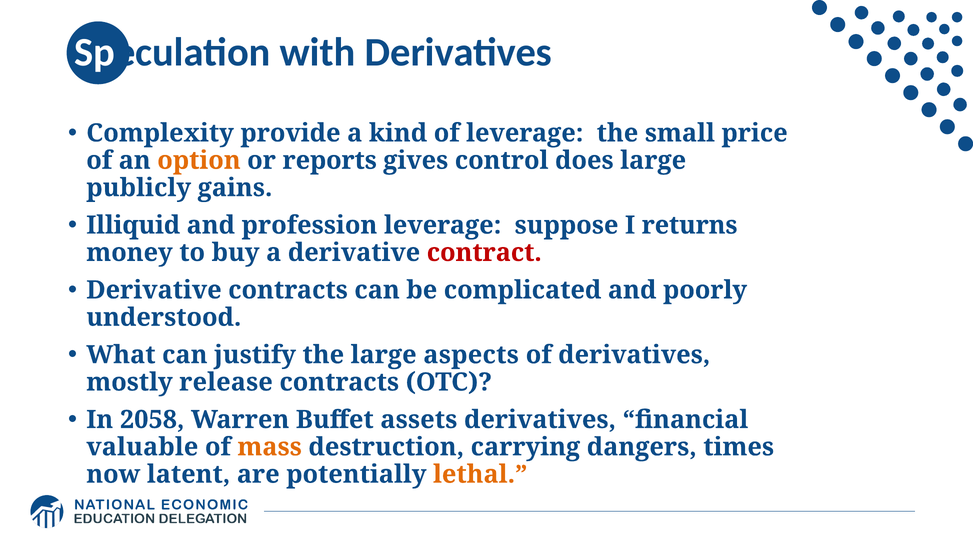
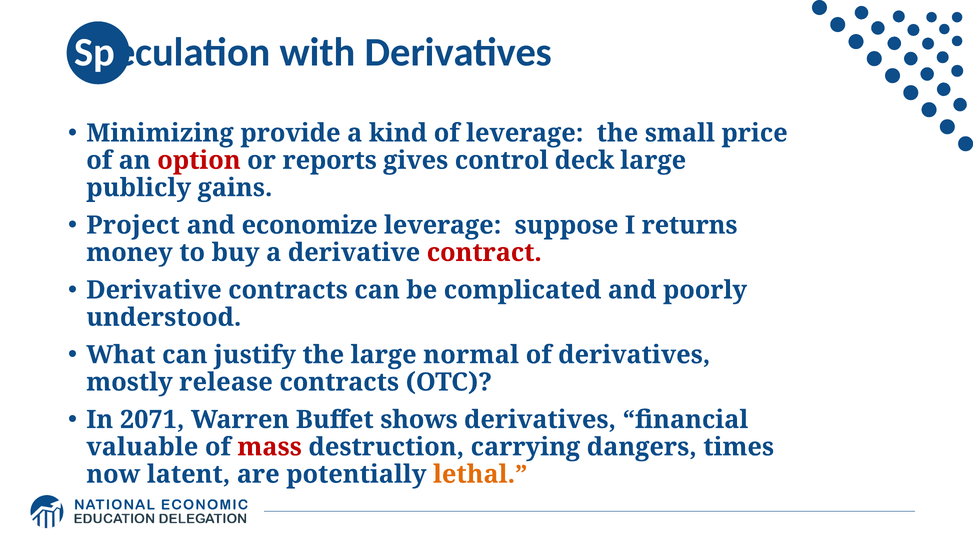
Complexity: Complexity -> Minimizing (160, 133)
option colour: orange -> red (199, 161)
does: does -> deck (584, 161)
Illiquid: Illiquid -> Project (133, 225)
profession: profession -> economize (310, 225)
aspects: aspects -> normal (471, 355)
2058: 2058 -> 2071 (152, 420)
assets: assets -> shows (419, 420)
mass colour: orange -> red (270, 447)
